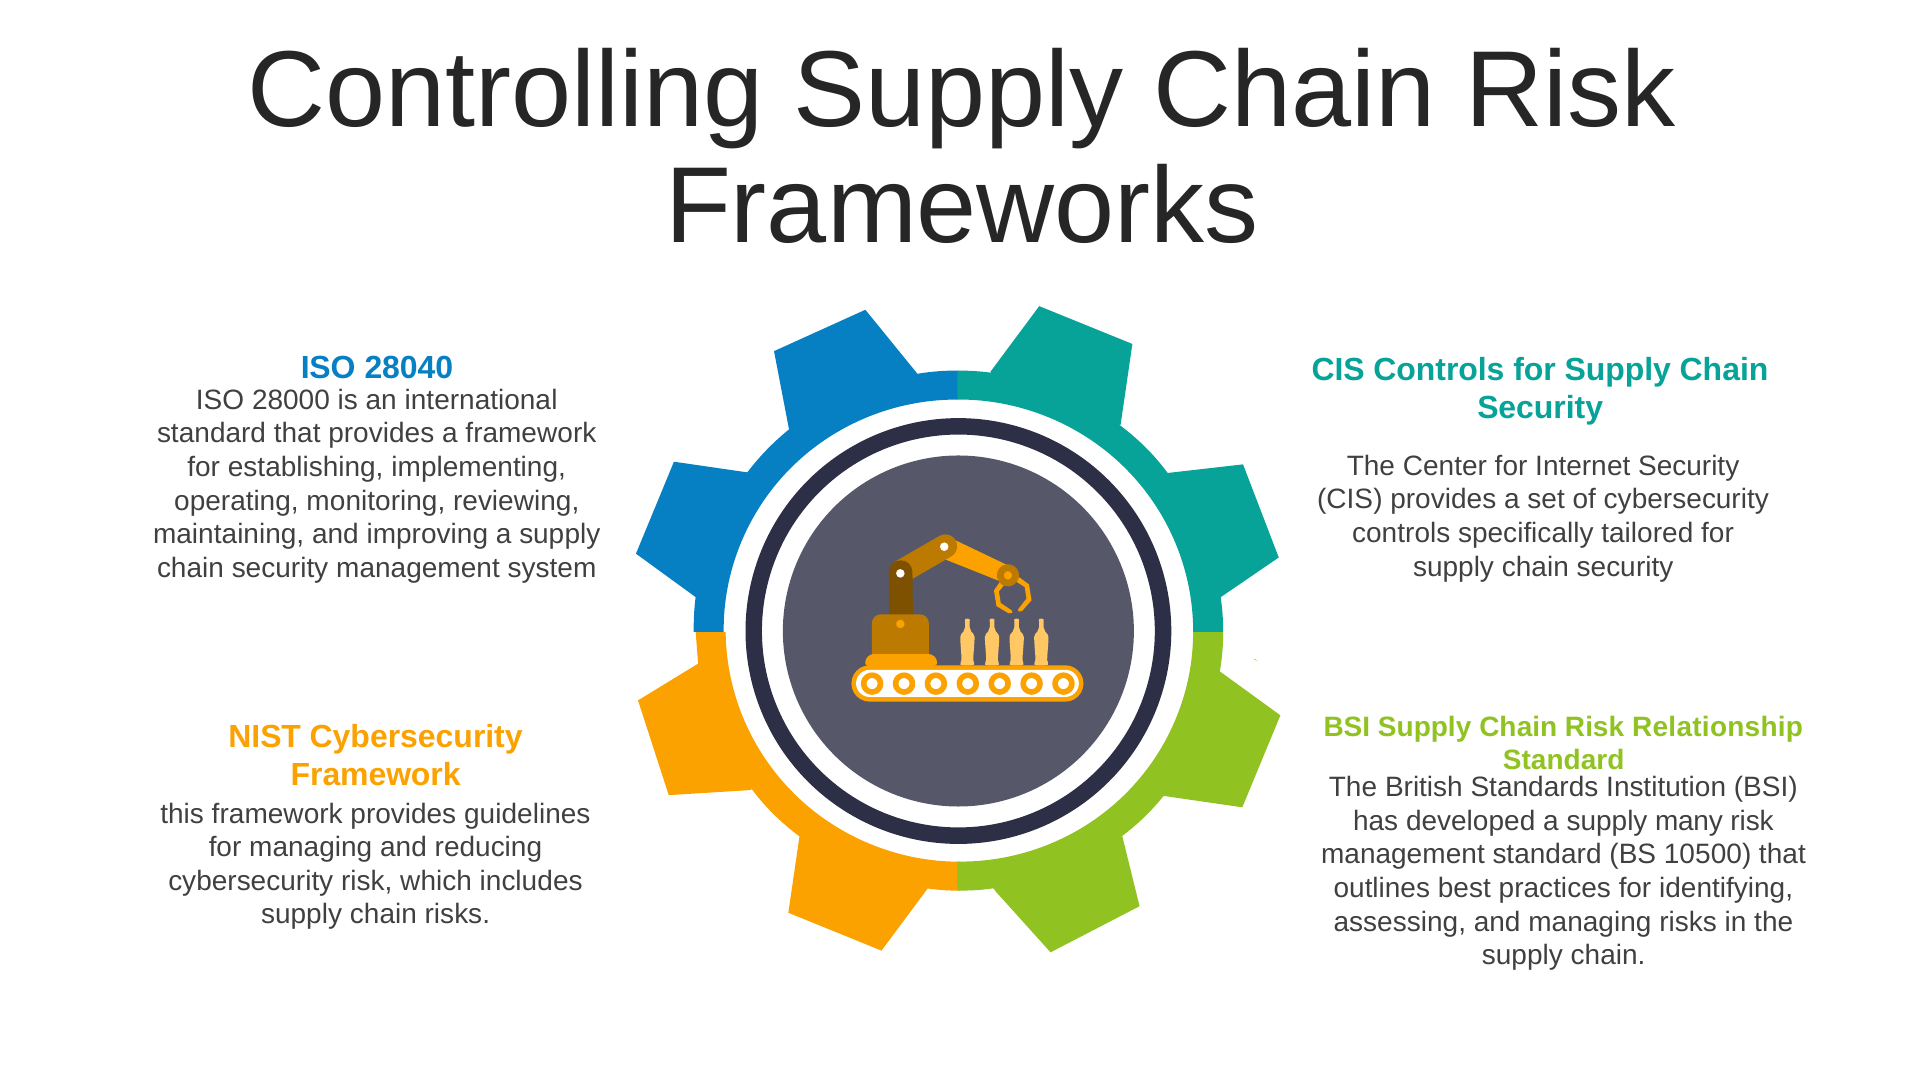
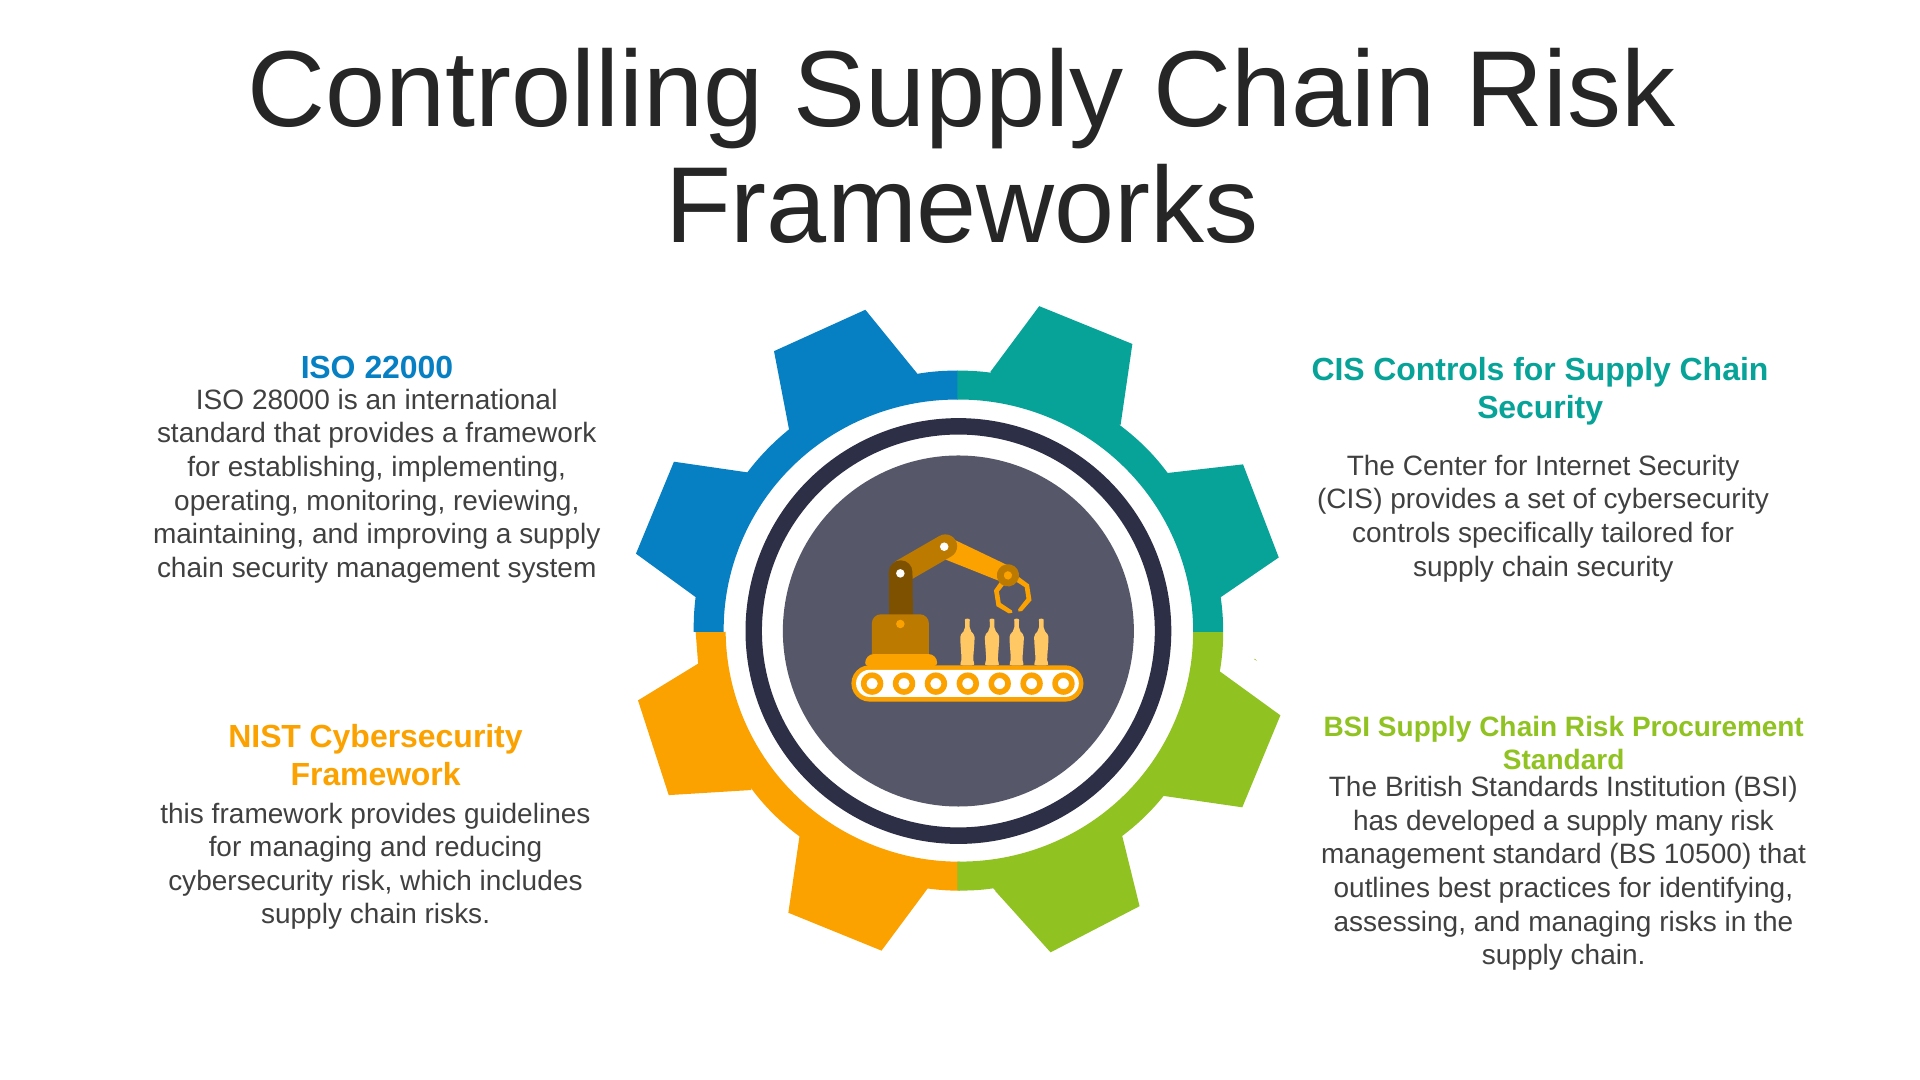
28040: 28040 -> 22000 (409, 368)
Relationship: Relationship -> Procurement (1718, 727)
